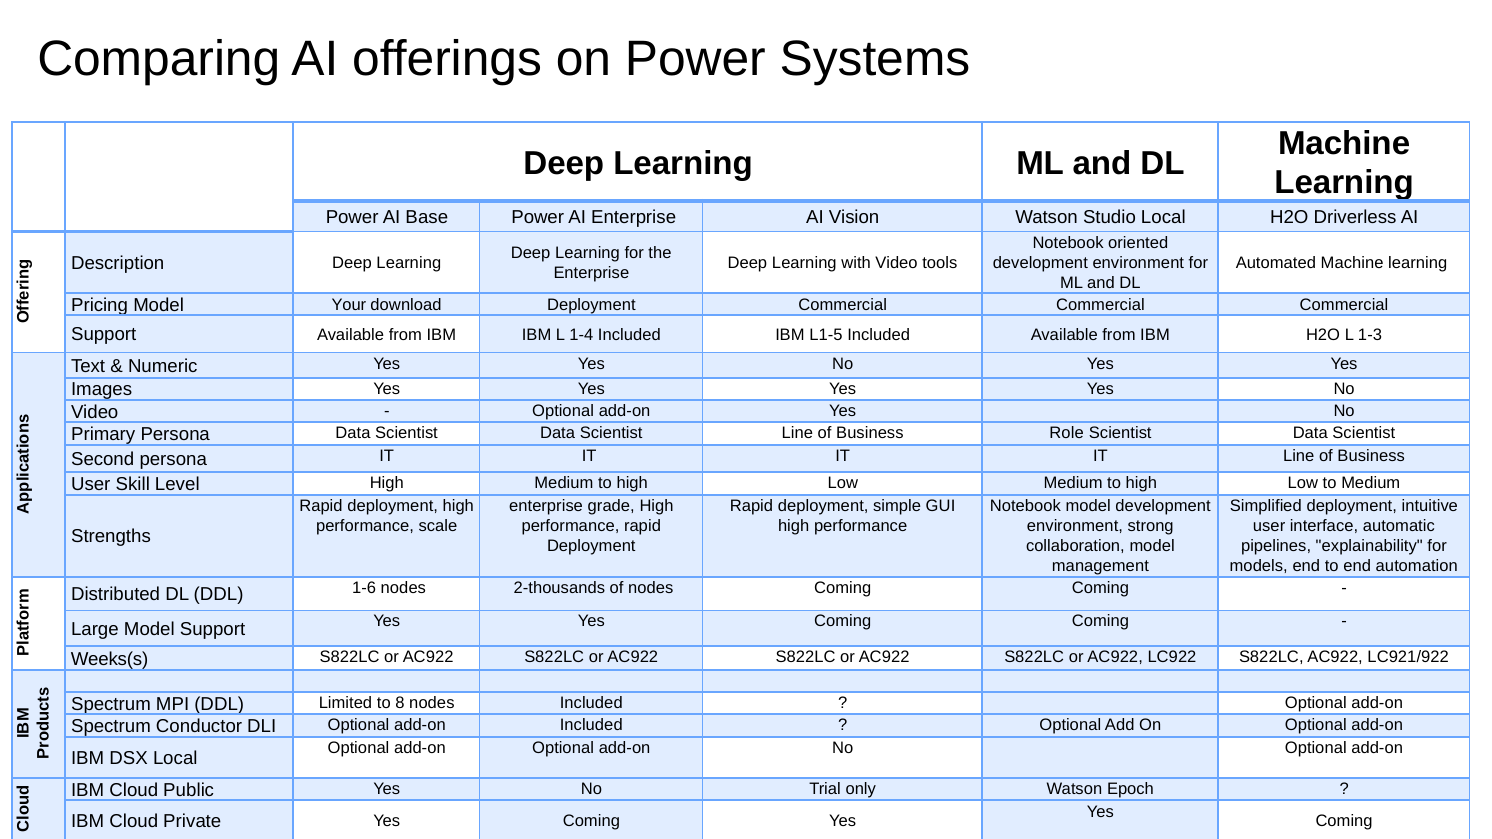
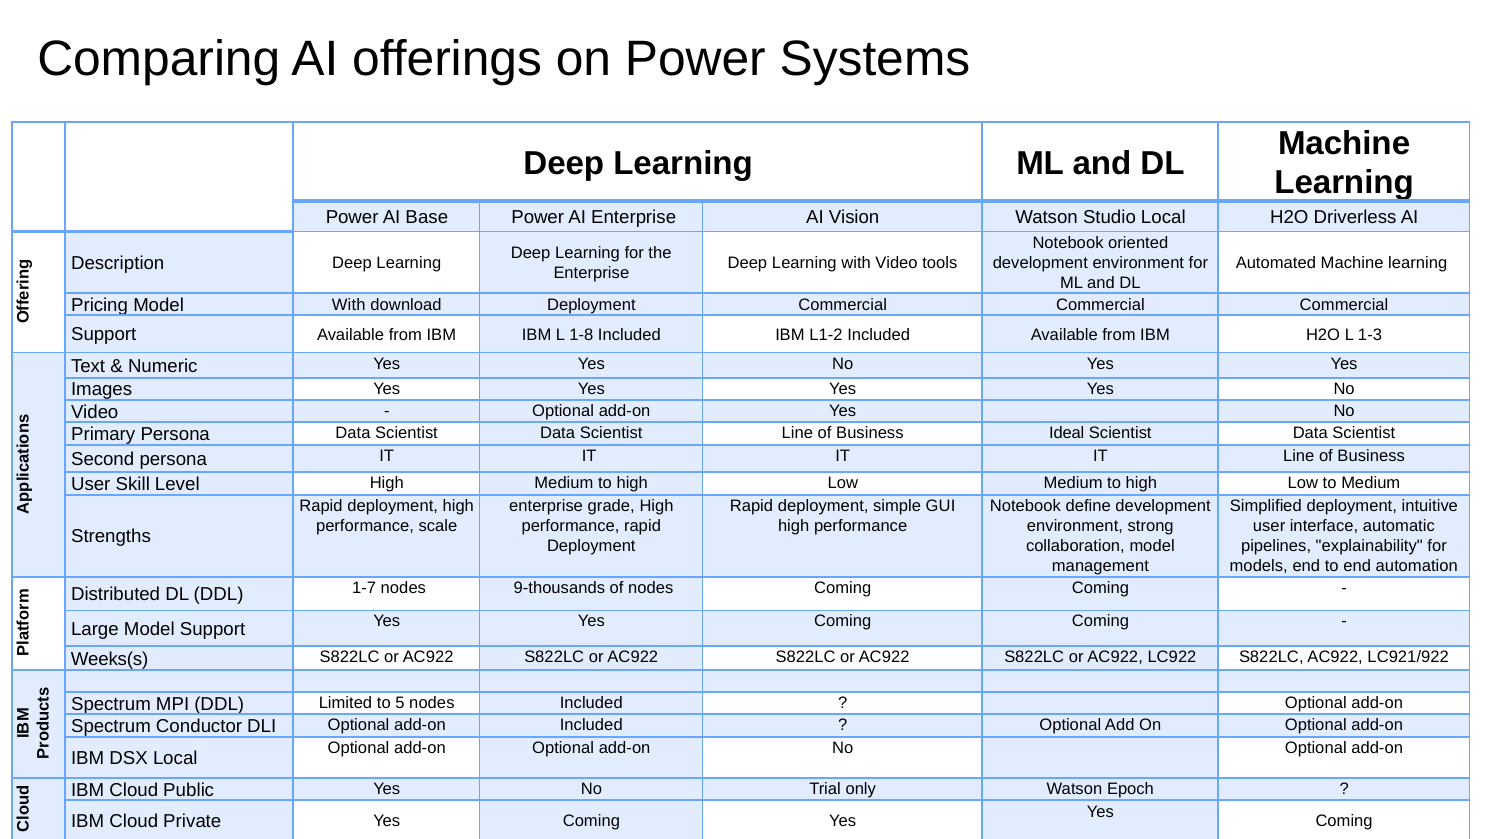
Model Your: Your -> With (349, 305)
1-4: 1-4 -> 1-8 (581, 335)
L1-5: L1-5 -> L1-2 (826, 335)
Role: Role -> Ideal (1067, 433)
Notebook model: model -> define (1088, 506)
1-6: 1-6 -> 1-7 (364, 588)
2-thousands: 2-thousands -> 9-thousands (559, 588)
8: 8 -> 5 (400, 703)
